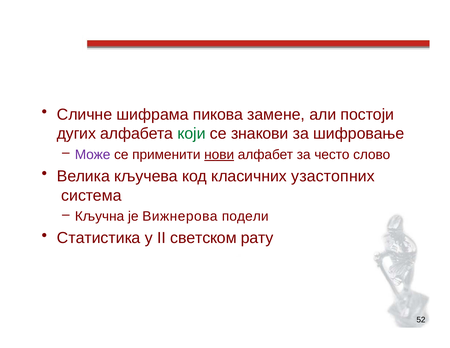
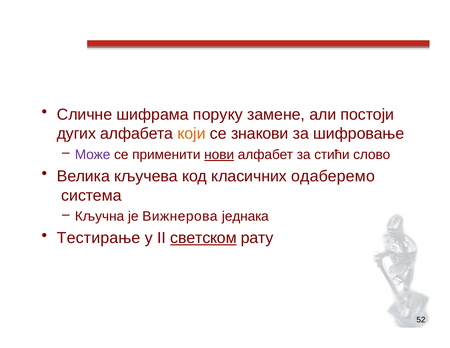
пикова: пикова -> поруку (218, 115)
који colour: green -> orange (192, 134)
често: често -> стићи (332, 155)
узастопних: узастопних -> одаберемо (333, 176)
подели: подели -> једнака (245, 216)
Статистика: Статистика -> Тестирање (99, 238)
светском underline: none -> present (203, 238)
